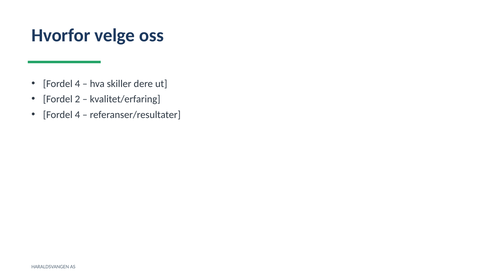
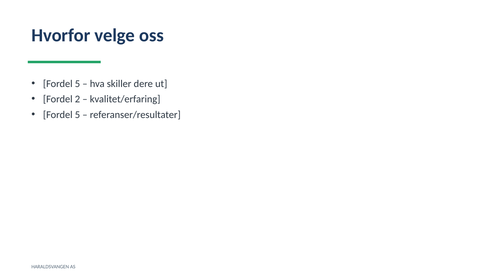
4: 4 -> 5 (77, 84)
4: 4 -> 5 (77, 115)
